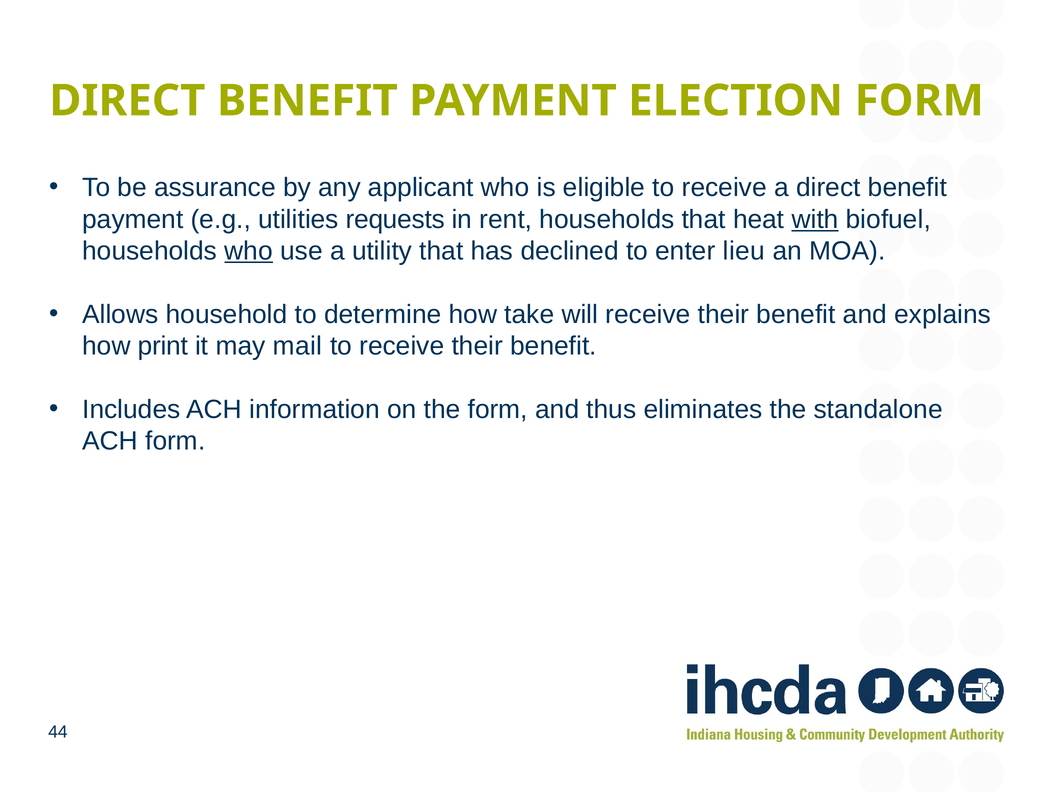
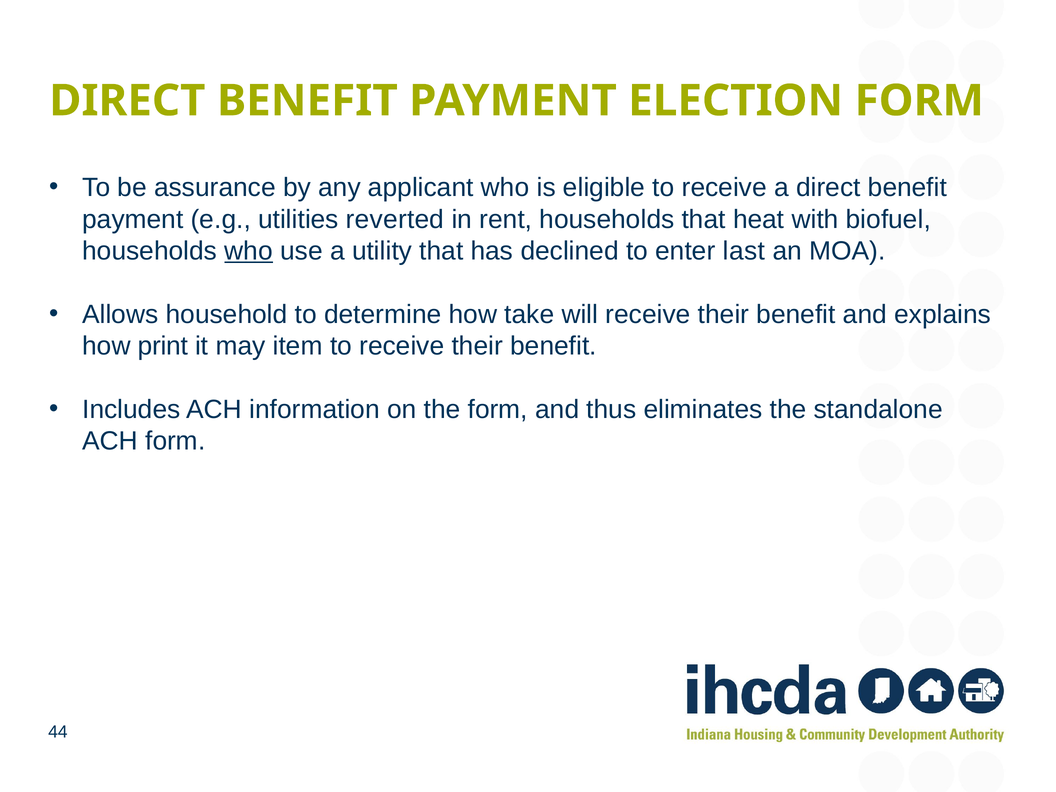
requests: requests -> reverted (395, 219)
with underline: present -> none (815, 219)
lieu: lieu -> last (744, 251)
mail: mail -> item (298, 346)
